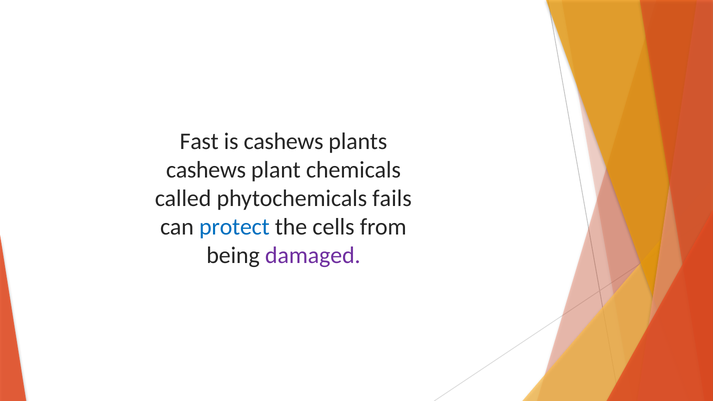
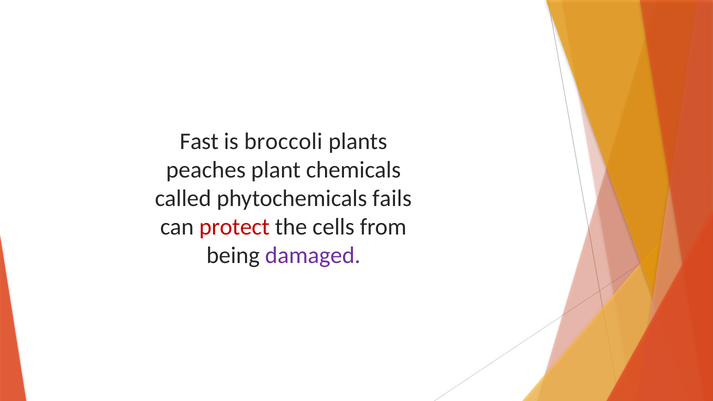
is cashews: cashews -> broccoli (283, 141)
cashews: cashews -> peaches (206, 170)
protect colour: blue -> red (234, 227)
